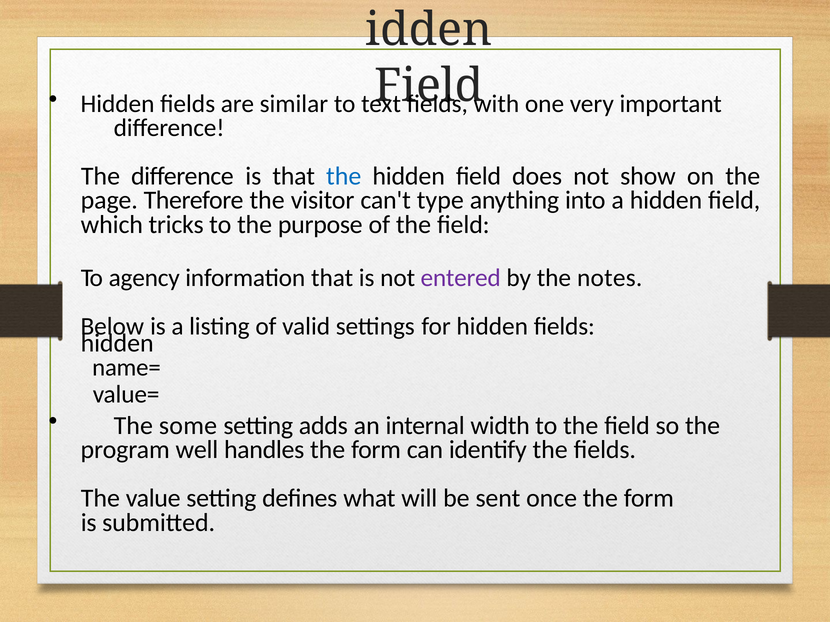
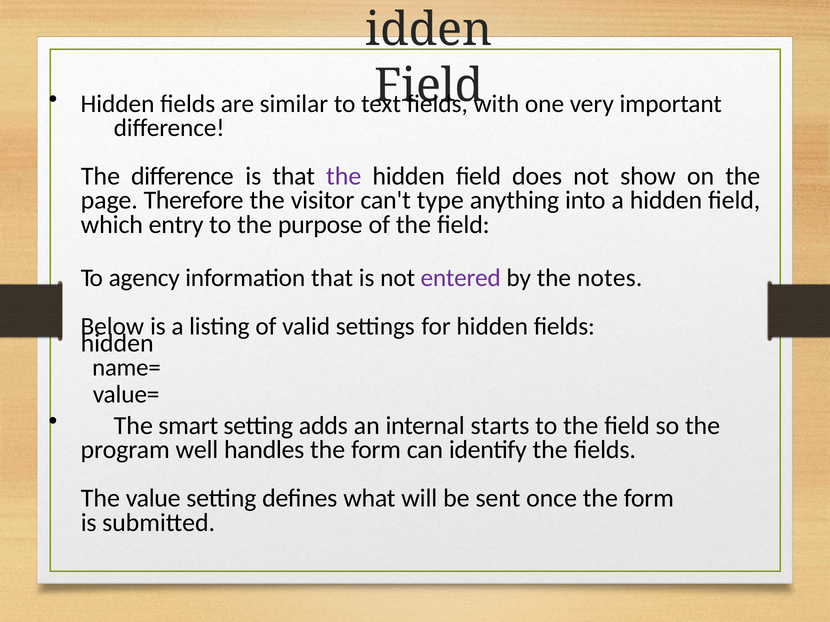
the colour: blue -> purple (344, 176)
tricks: tricks -> entry (176, 225)
some: some -> smart (188, 426)
width: width -> starts (500, 426)
